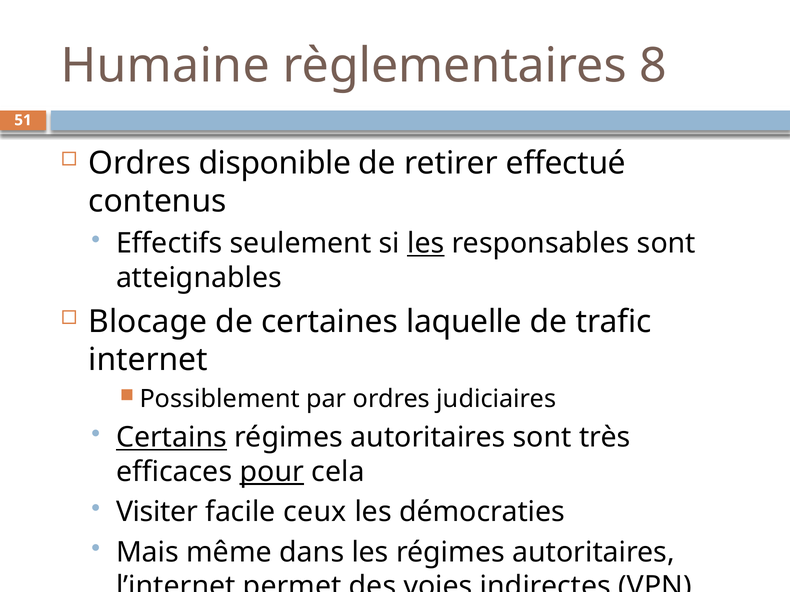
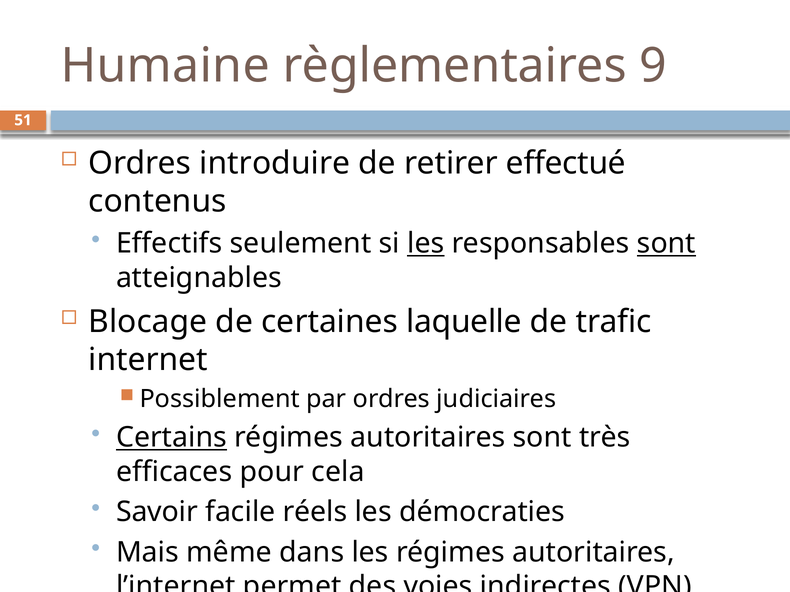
8: 8 -> 9 (653, 66)
disponible: disponible -> introduire (275, 163)
sont underline: none -> present (666, 244)
pour underline: present -> none (272, 472)
Visiter: Visiter -> Savoir (157, 512)
ceux: ceux -> réels (315, 512)
